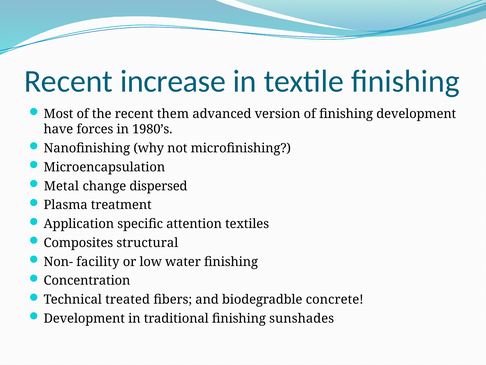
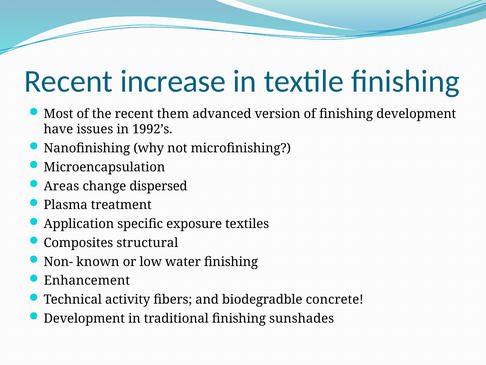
forces: forces -> issues (95, 129)
1980’s: 1980’s -> 1992’s (152, 129)
Metal: Metal -> Areas (61, 186)
attention: attention -> exposure (194, 224)
facility: facility -> known (98, 261)
Concentration: Concentration -> Enhancement (87, 280)
treated: treated -> activity (128, 299)
